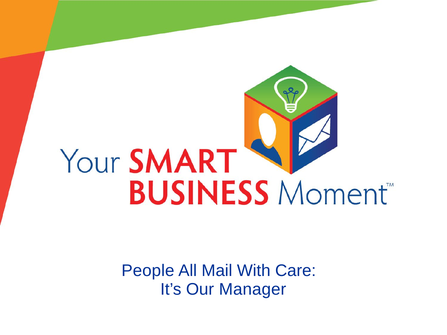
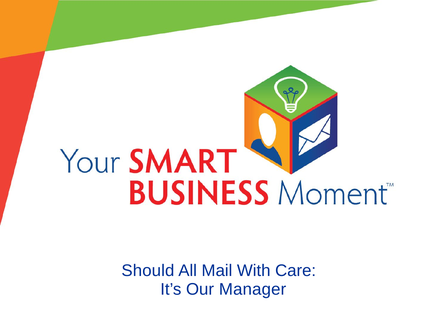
People: People -> Should (148, 271)
